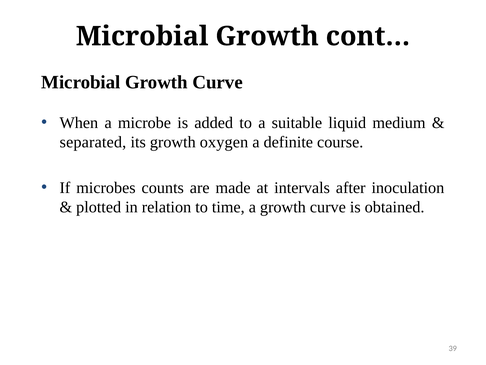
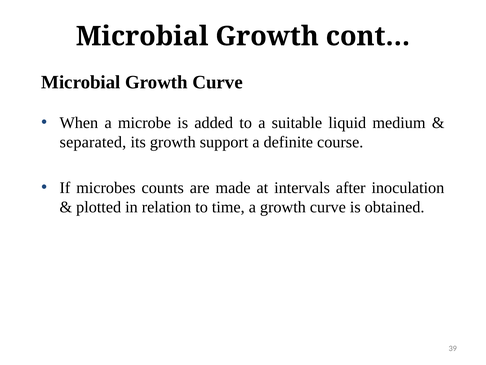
oxygen: oxygen -> support (224, 142)
